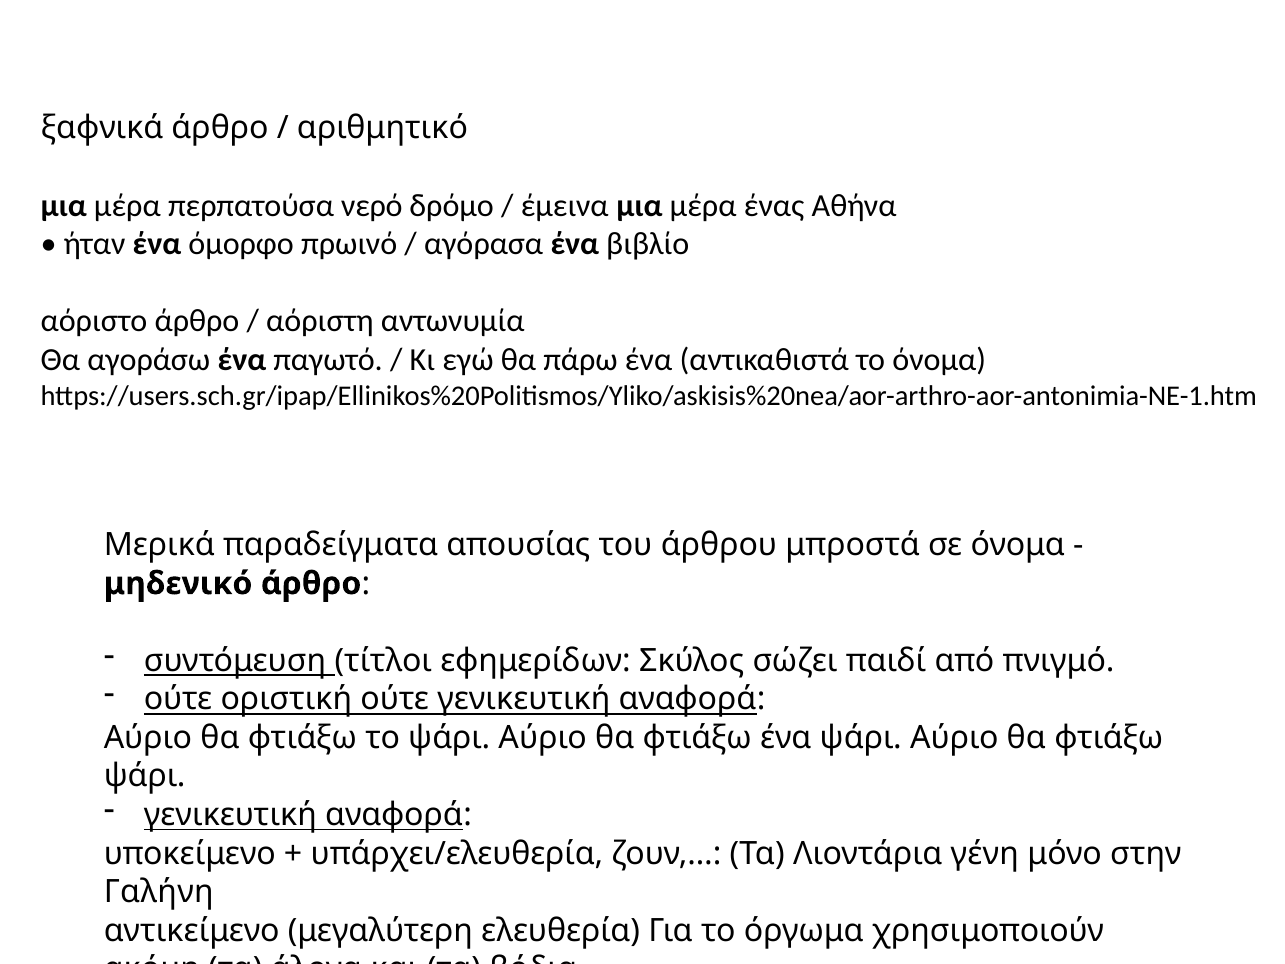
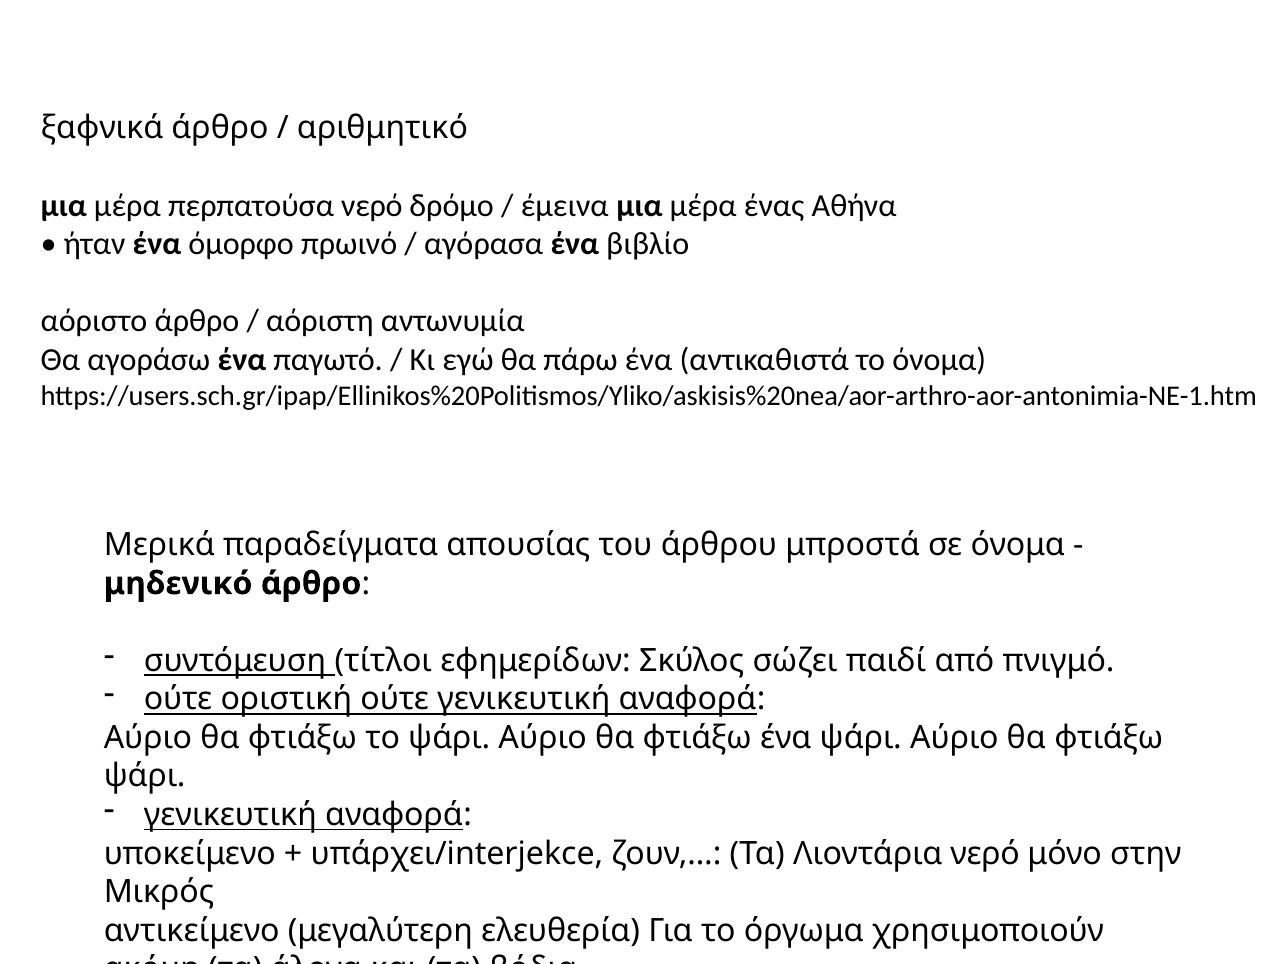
υπάρχει/ελευθερία: υπάρχει/ελευθερία -> υπάρχει/interjekce (457, 853)
Λιοντάρια γένη: γένη -> νερό (985, 853)
Γαλήνη: Γαλήνη -> Μικρός (159, 892)
